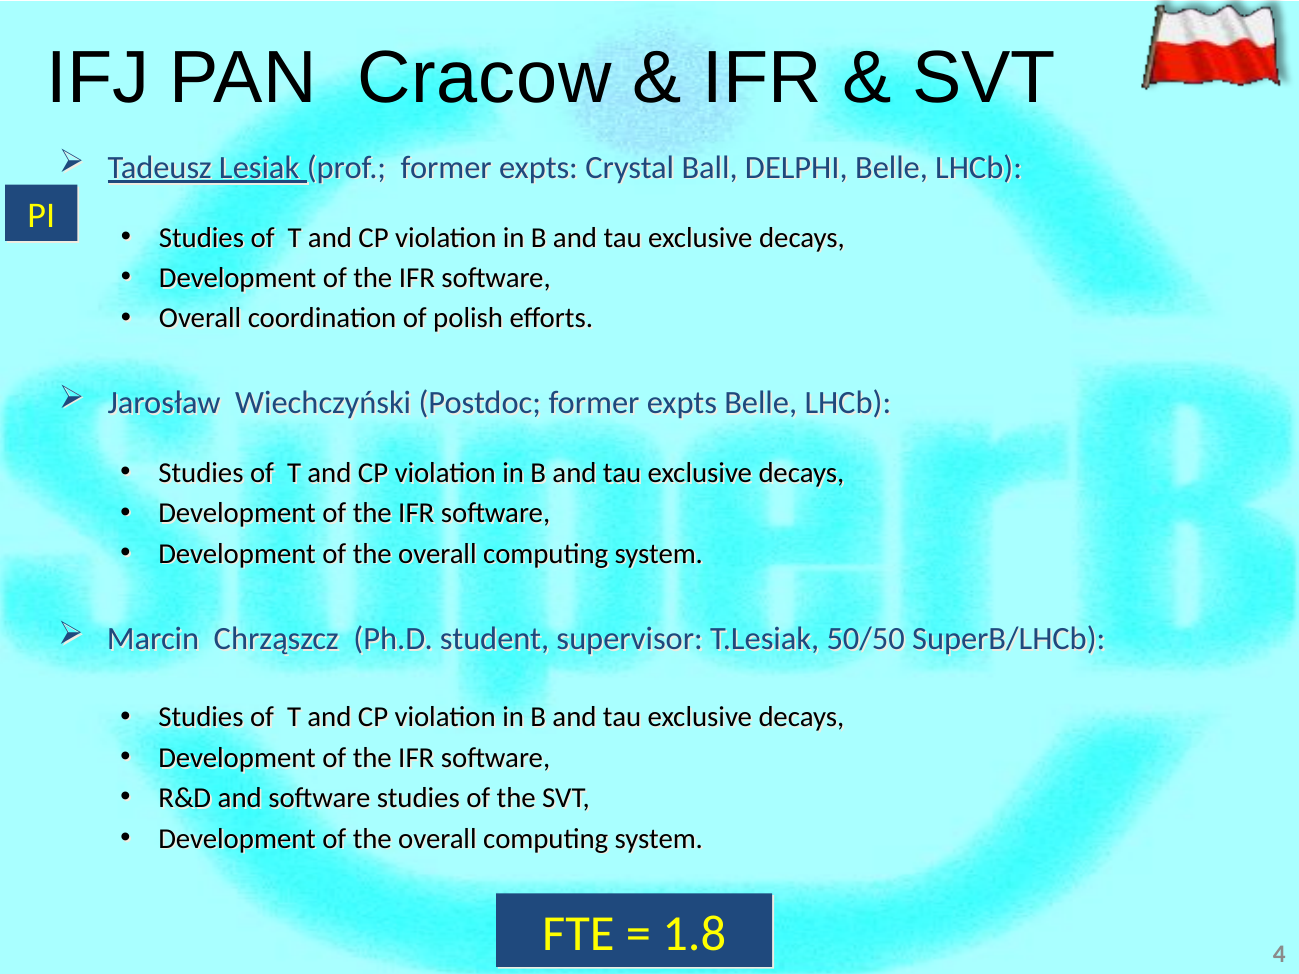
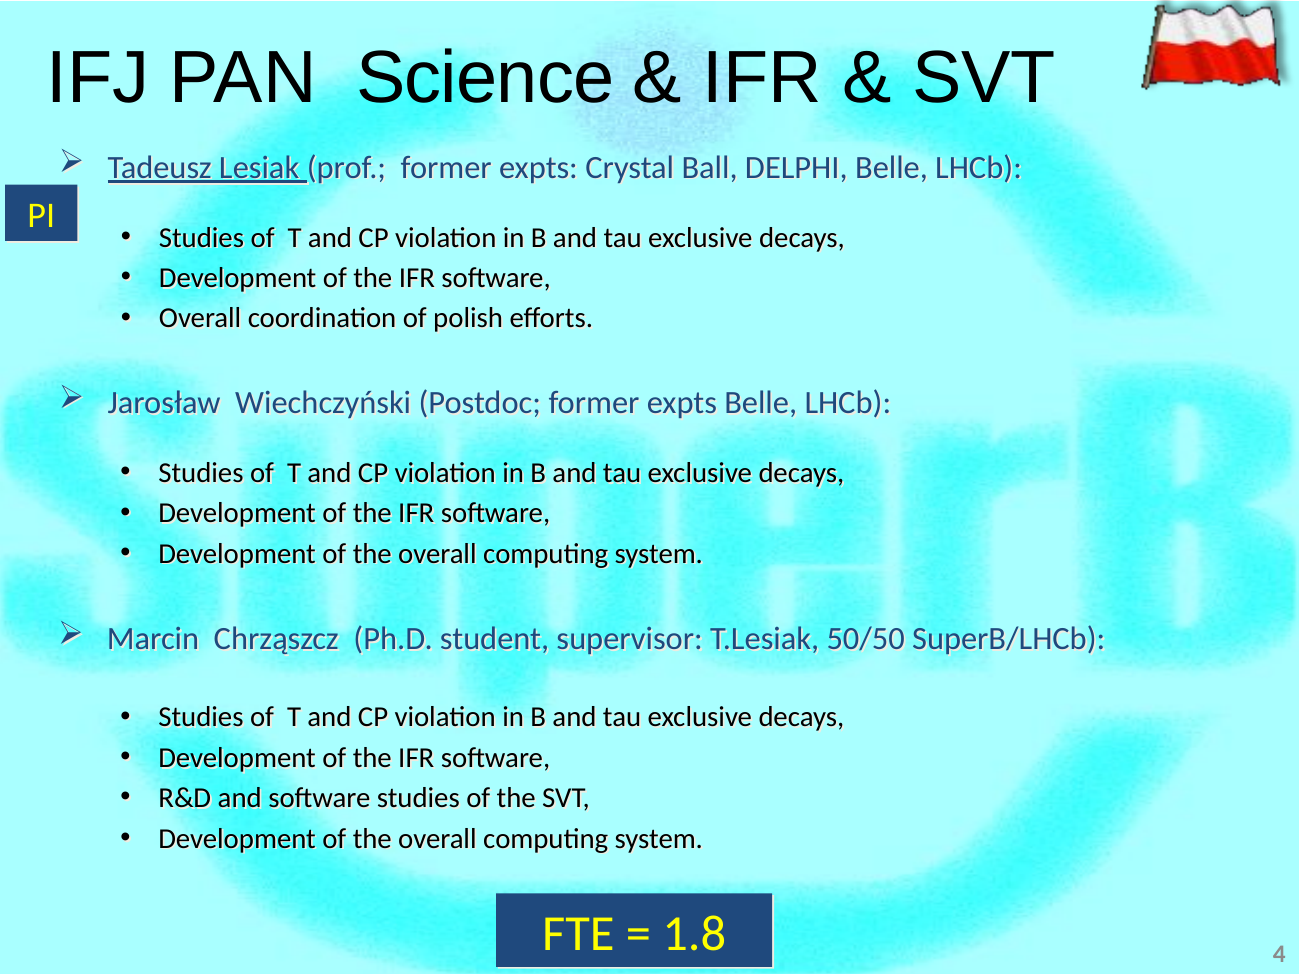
Cracow: Cracow -> Science (485, 78)
